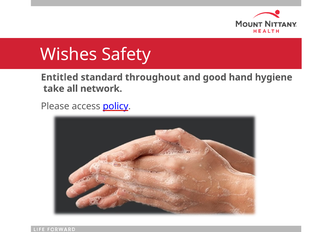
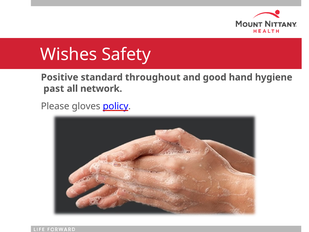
Entitled: Entitled -> Positive (60, 77)
take: take -> past (54, 89)
access: access -> gloves (86, 106)
